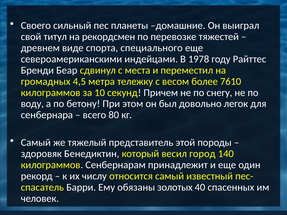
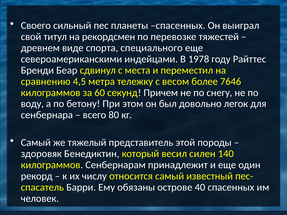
планеты домашние: домашние -> спасенных (178, 26)
громадных: громадных -> сравнению (46, 82)
7610: 7610 -> 7646 (231, 82)
10: 10 -> 60 (100, 93)
город: город -> силен (202, 154)
золотых: золотых -> острове (175, 187)
